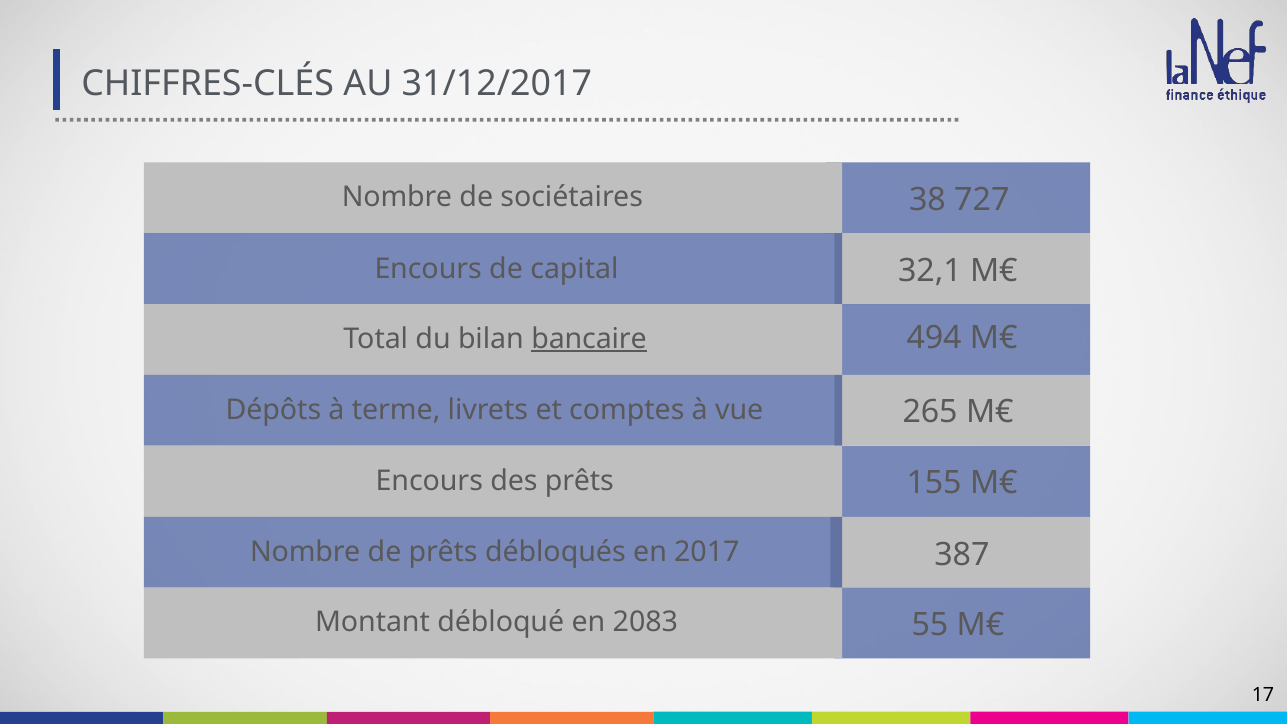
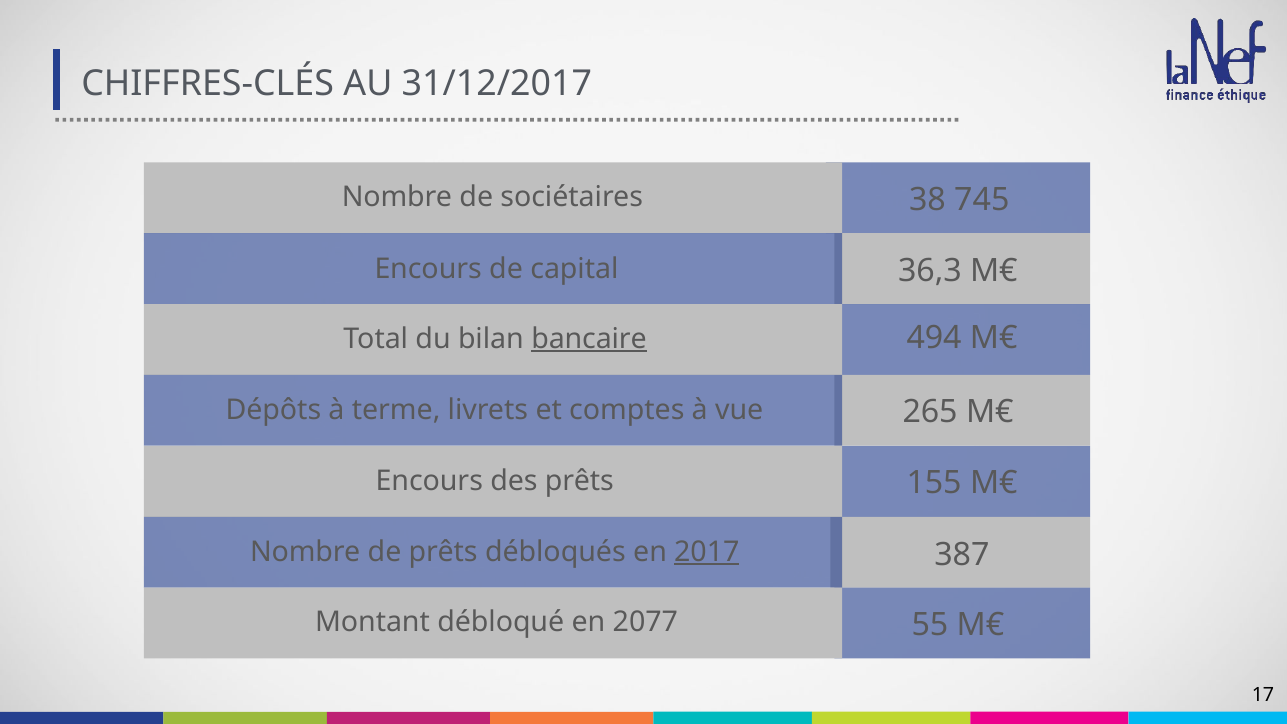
727: 727 -> 745 (982, 200)
32,1: 32,1 -> 36,3 (930, 270)
2017 underline: none -> present (707, 552)
2083: 2083 -> 2077 (645, 623)
